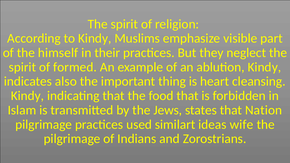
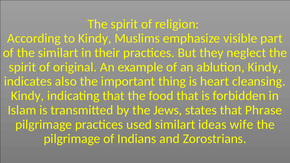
the himself: himself -> similart (58, 53)
formed: formed -> original (75, 67)
Nation: Nation -> Phrase (264, 110)
